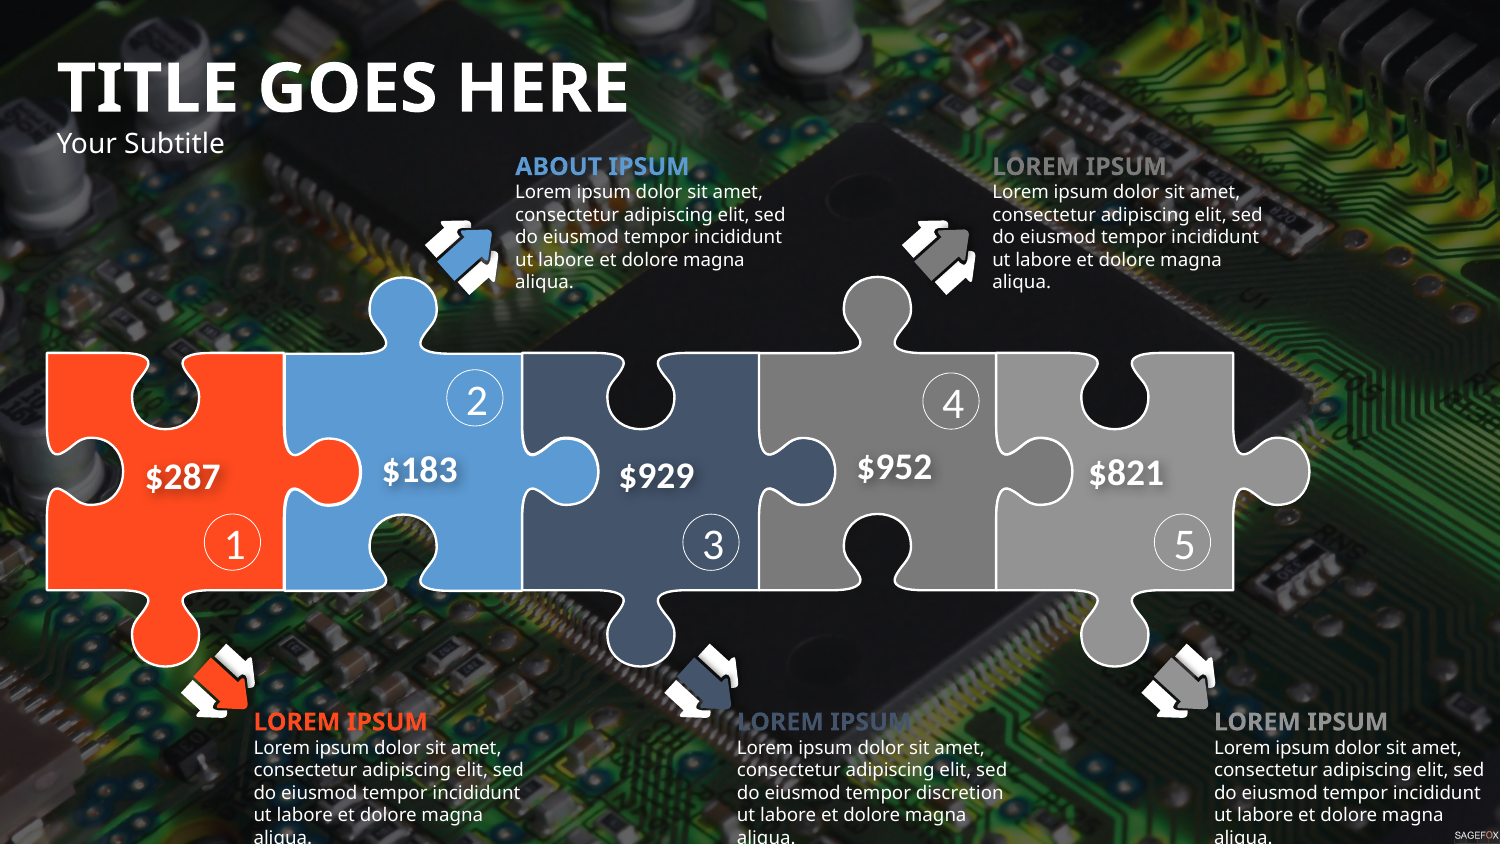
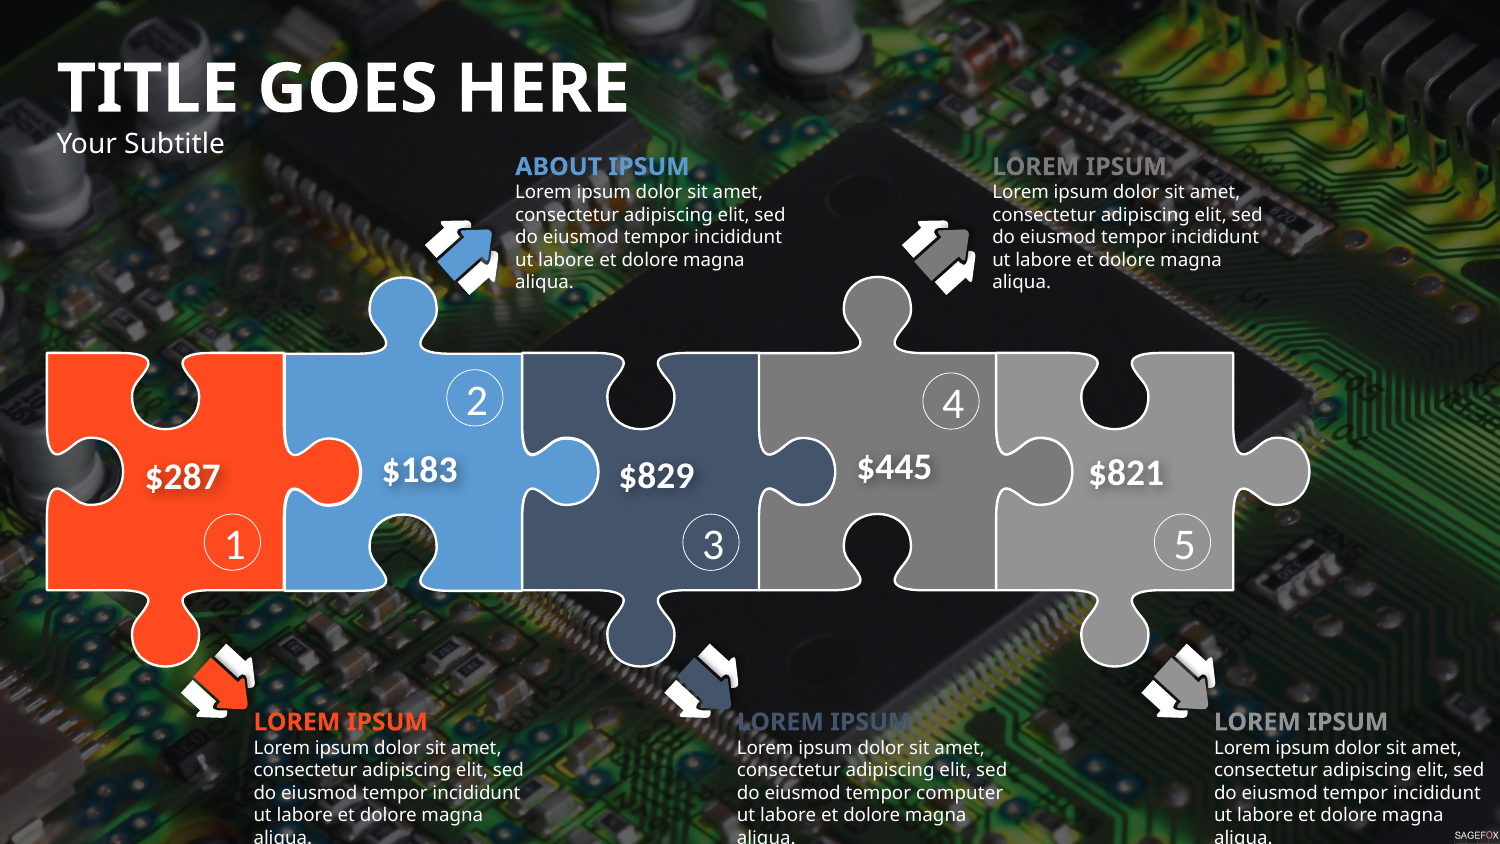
$952: $952 -> $445 (894, 466)
$929: $929 -> $829 (656, 476)
discretion: discretion -> computer (960, 793)
